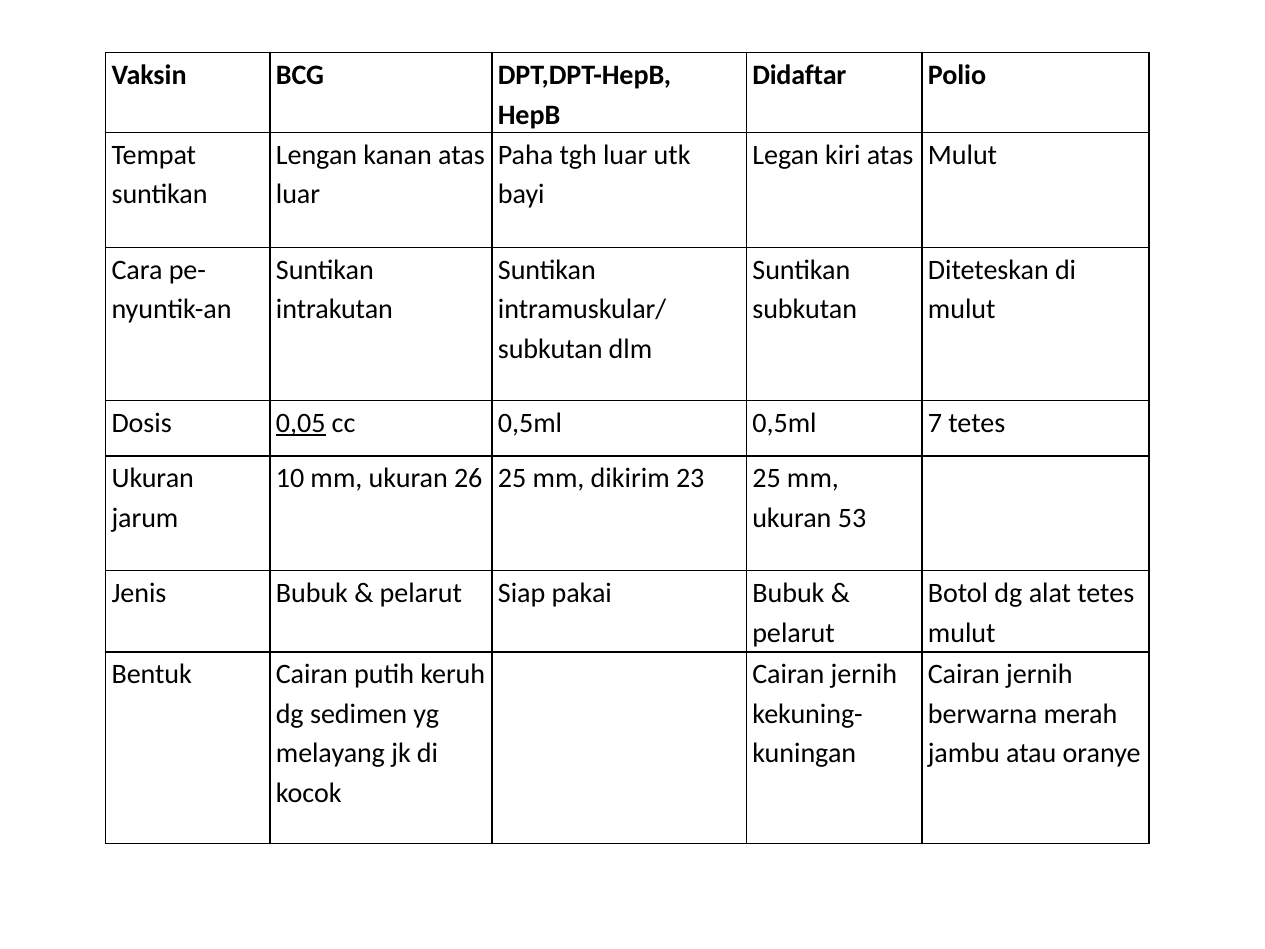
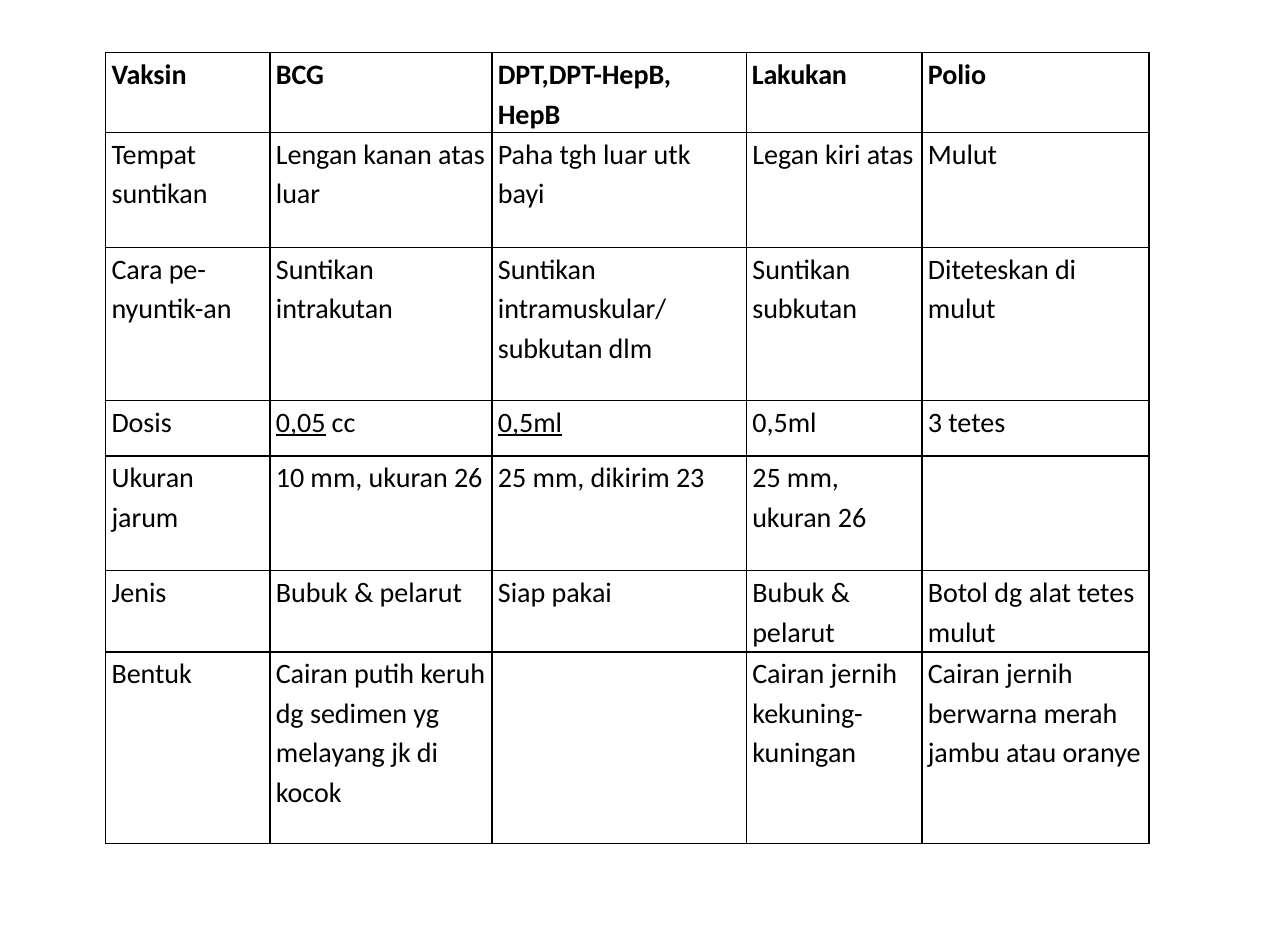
Didaftar: Didaftar -> Lakukan (799, 75)
0,5ml underline: none -> present (530, 423)
7: 7 -> 3 (935, 423)
53: 53 -> 26 (852, 518)
